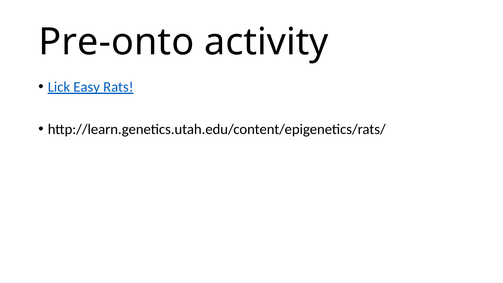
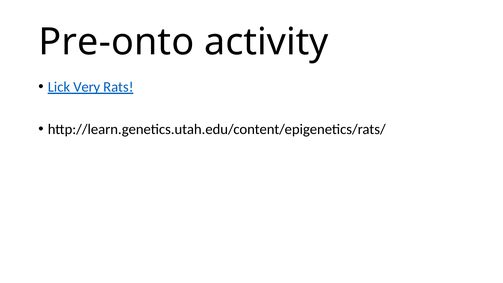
Easy: Easy -> Very (87, 87)
